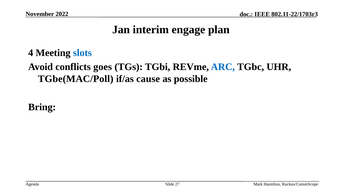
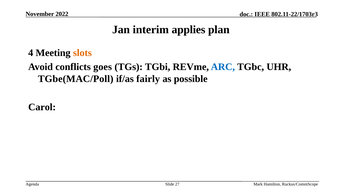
engage: engage -> applies (188, 30)
slots colour: blue -> orange (82, 53)
cause: cause -> fairly (148, 79)
Bring: Bring -> Carol (42, 107)
